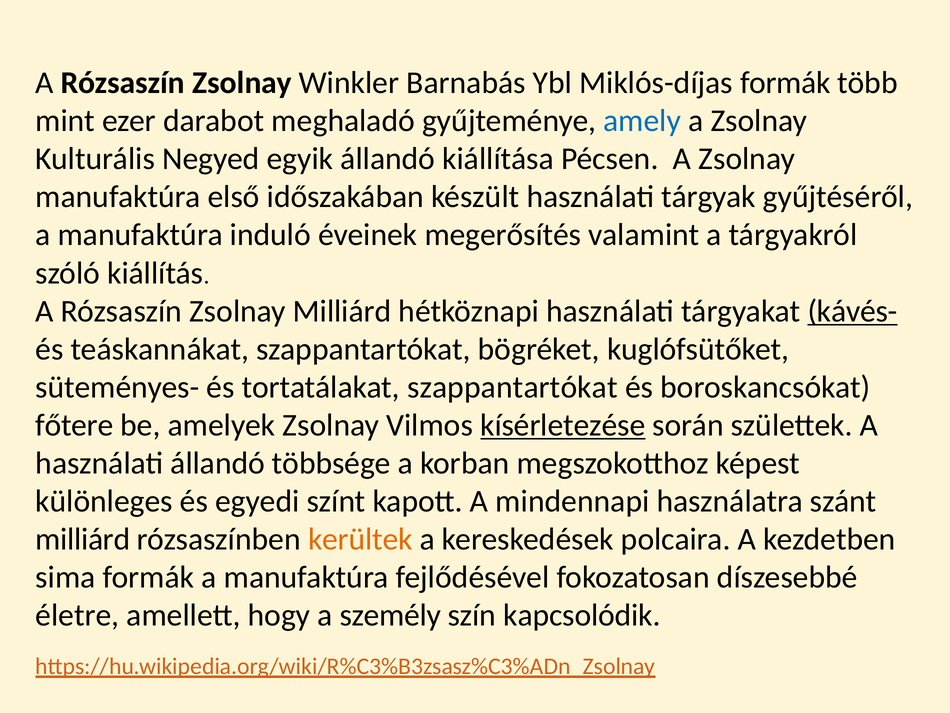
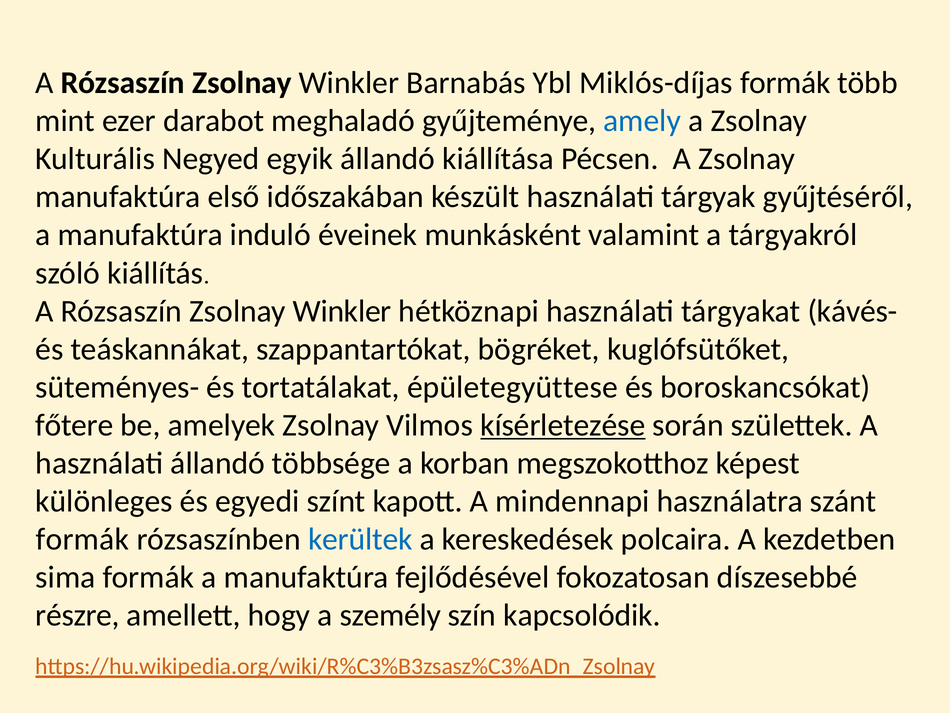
megerősítés: megerősítés -> munkásként (503, 235)
Milliárd: Milliárd -> Winkler (342, 311)
kávés- underline: present -> none (853, 311)
tortatálakat szappantartókat: szappantartókat -> épületegyüttese (512, 387)
milliárd: milliárd -> formák (82, 539)
kerültek colour: orange -> blue (360, 539)
életre: életre -> részre (78, 615)
